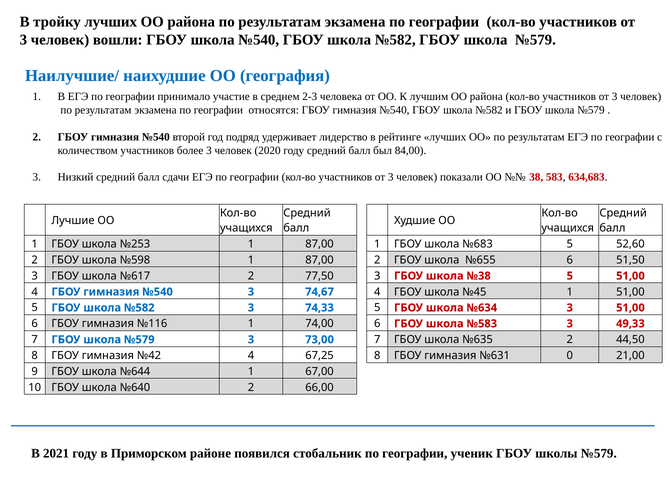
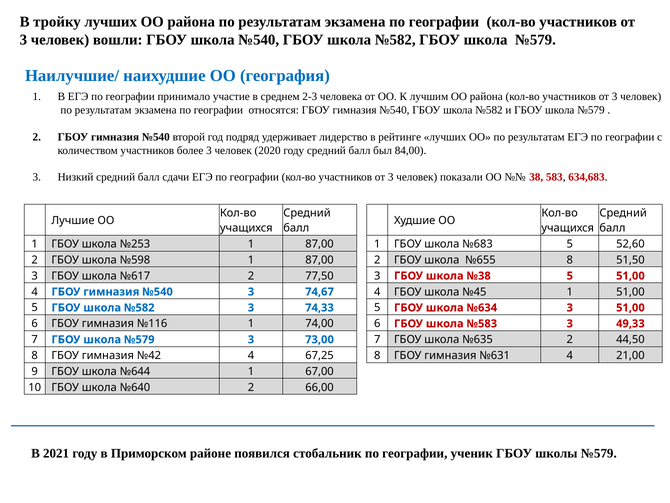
№655 6: 6 -> 8 (570, 260)
№631 0: 0 -> 4 (570, 355)
